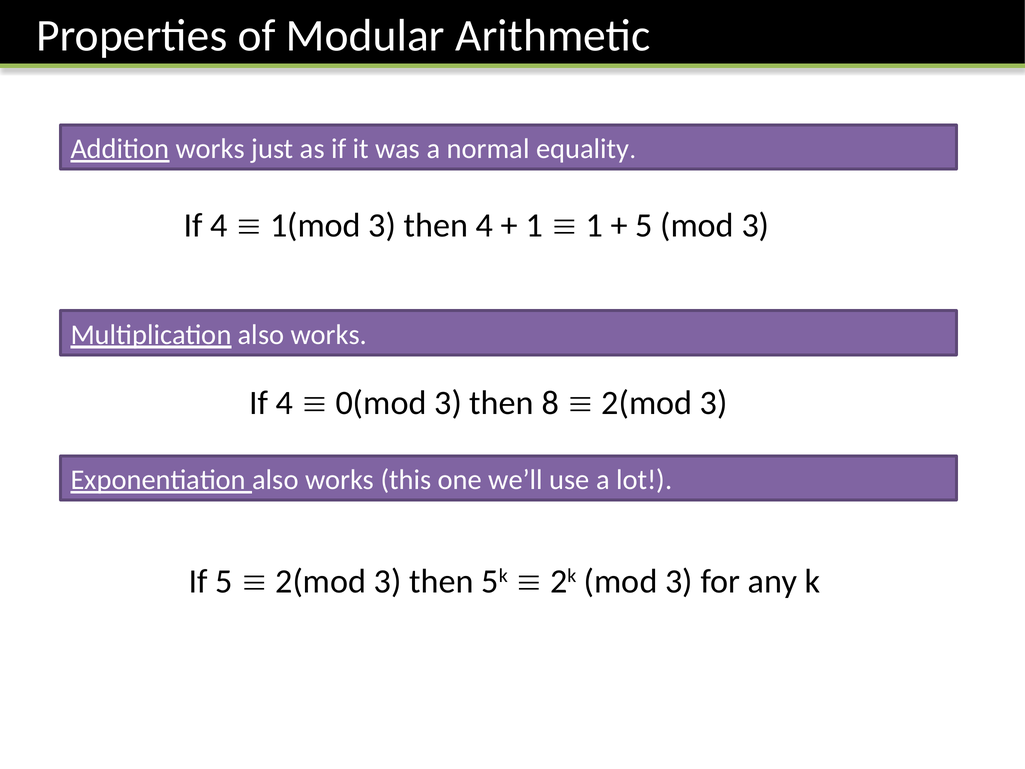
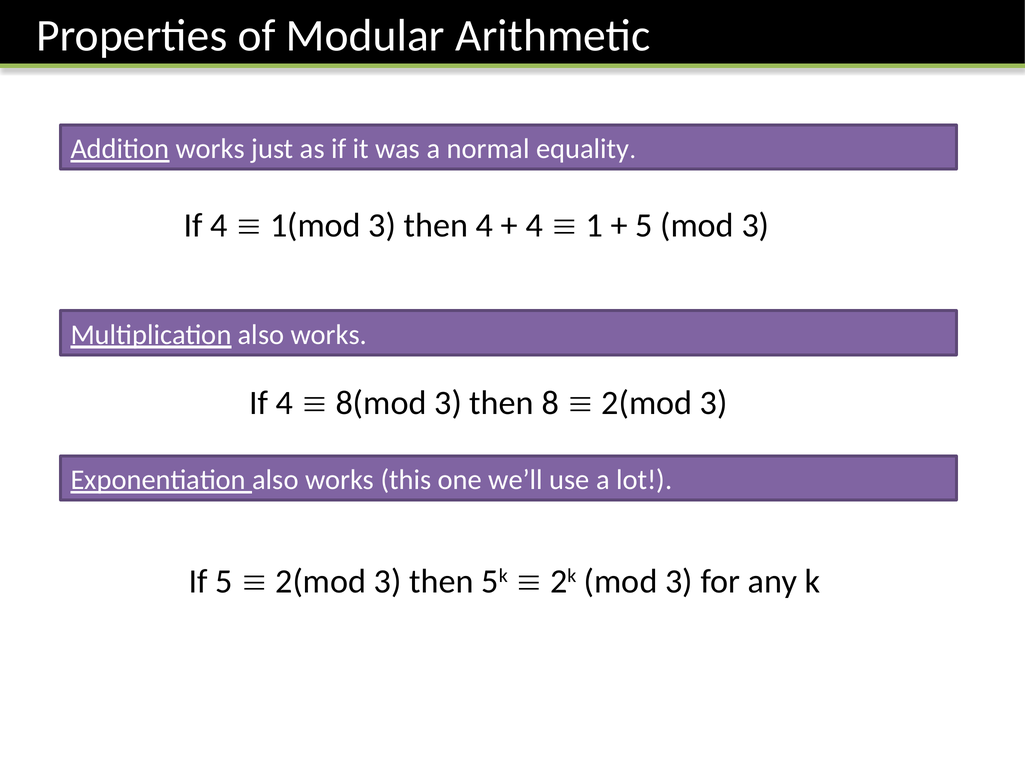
1: 1 -> 4 (534, 225)
0(mod: 0(mod -> 8(mod (381, 403)
